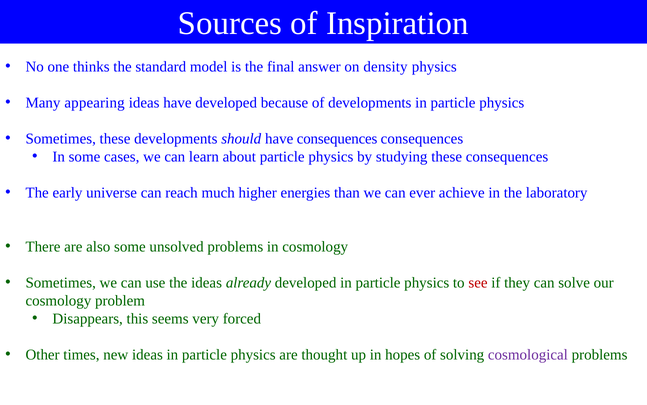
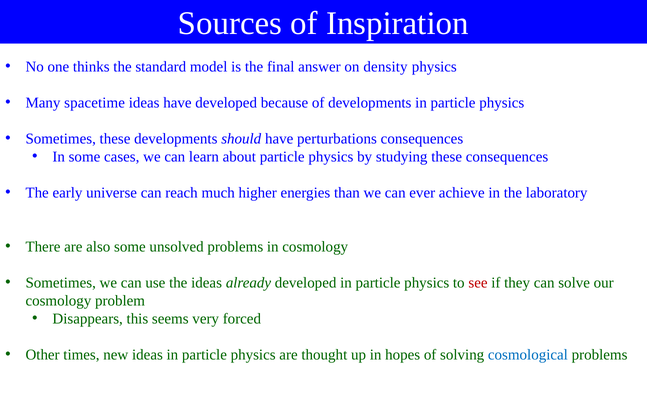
appearing: appearing -> spacetime (95, 103)
have consequences: consequences -> perturbations (337, 139)
cosmological colour: purple -> blue (528, 354)
